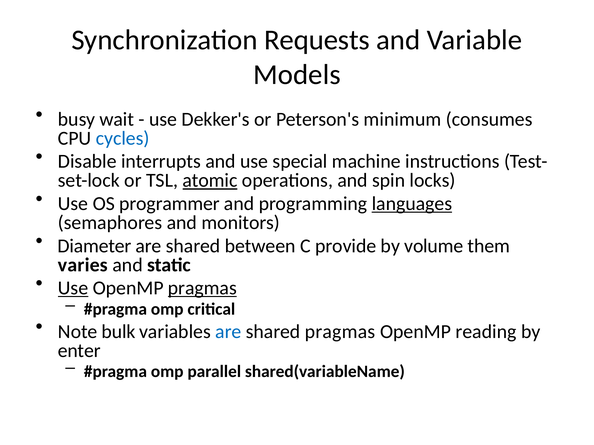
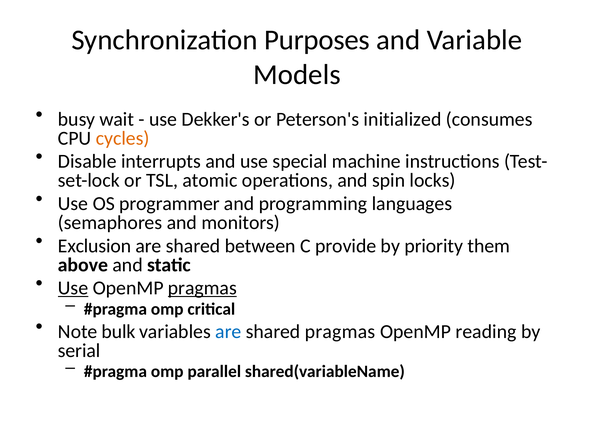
Requests: Requests -> Purposes (317, 40)
minimum: minimum -> initialized (403, 119)
cycles colour: blue -> orange (123, 138)
atomic underline: present -> none (210, 181)
languages underline: present -> none (412, 204)
Diameter: Diameter -> Exclusion (95, 246)
volume: volume -> priority (434, 246)
varies: varies -> above (83, 265)
enter: enter -> serial (79, 351)
